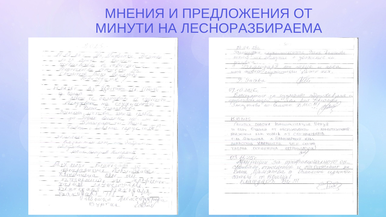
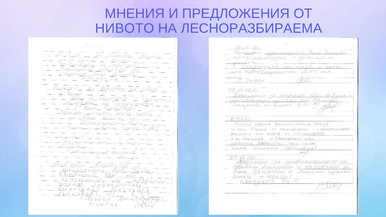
МИНУТИ: МИНУТИ -> НИВОТО (125, 28)
